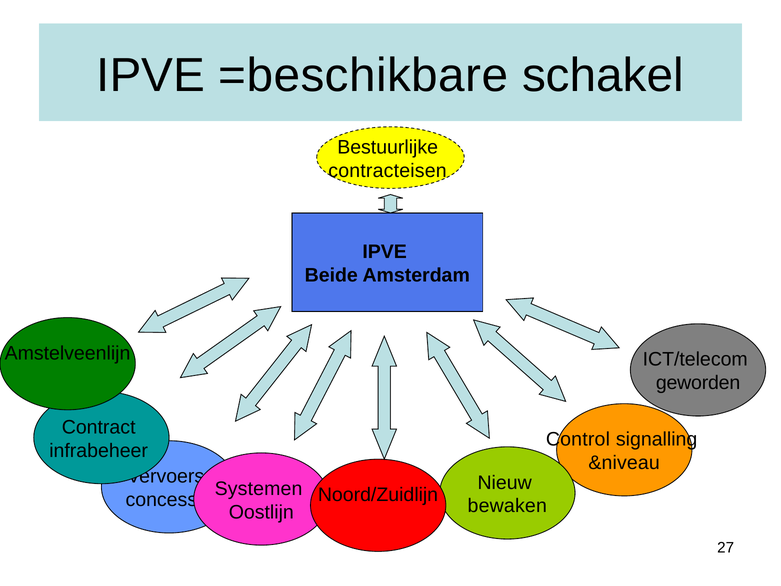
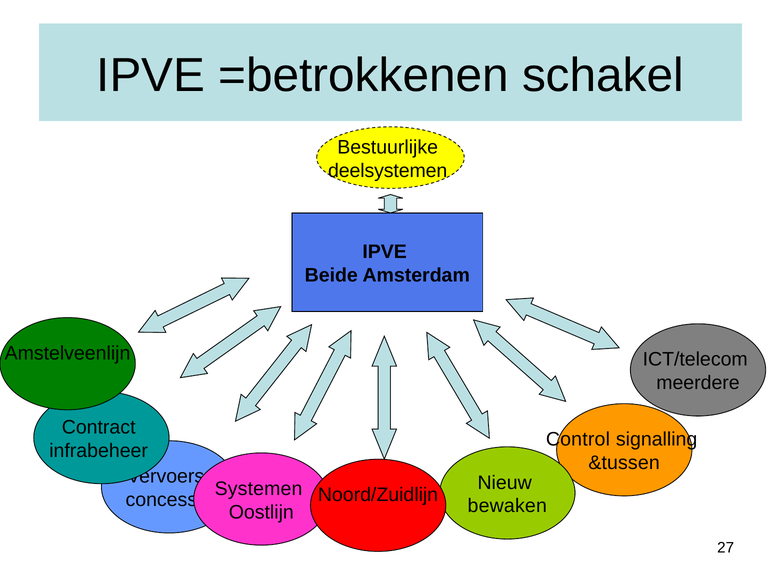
=beschikbare: =beschikbare -> =betrokkenen (364, 76)
contracteisen: contracteisen -> deelsystemen (388, 171)
geworden: geworden -> meerdere (698, 383)
&niveau: &niveau -> &tussen (624, 463)
